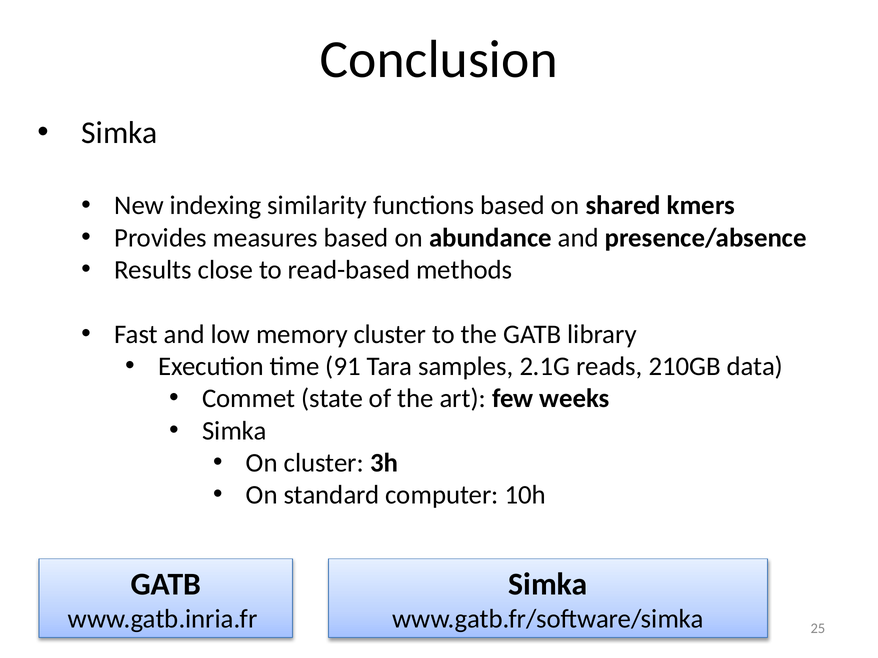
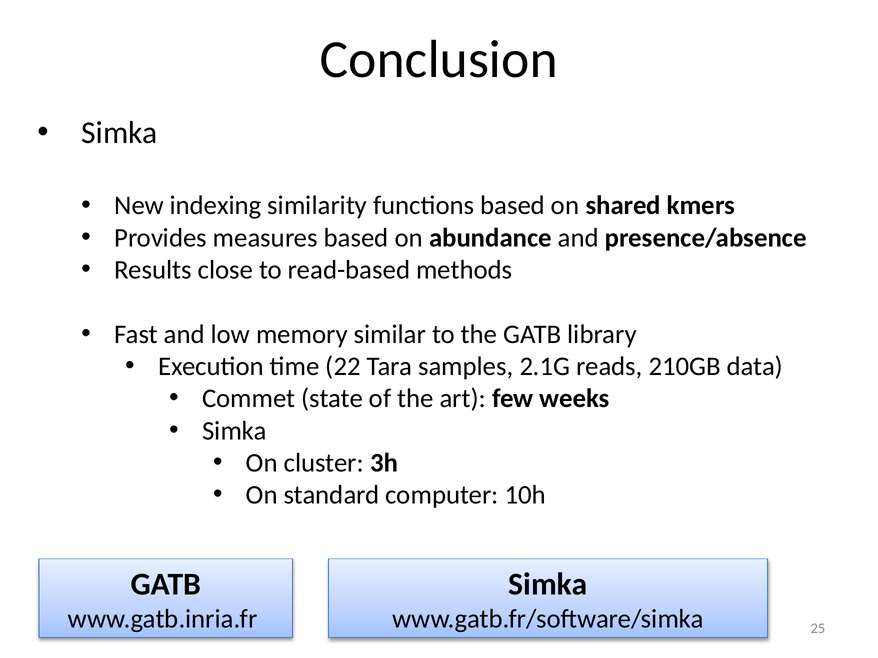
memory cluster: cluster -> similar (390, 335)
91: 91 -> 22 (343, 367)
